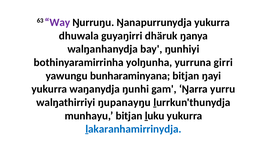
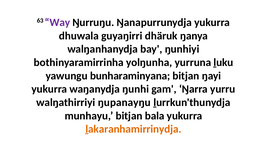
girri: girri -> ḻuku (223, 63)
ḻuku: ḻuku -> bala (155, 116)
ḻakaranhamirrinydja colour: blue -> orange (133, 129)
